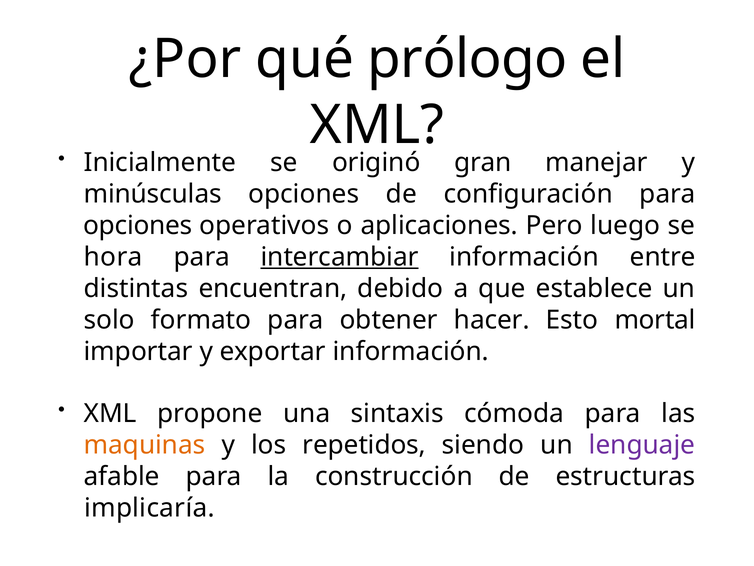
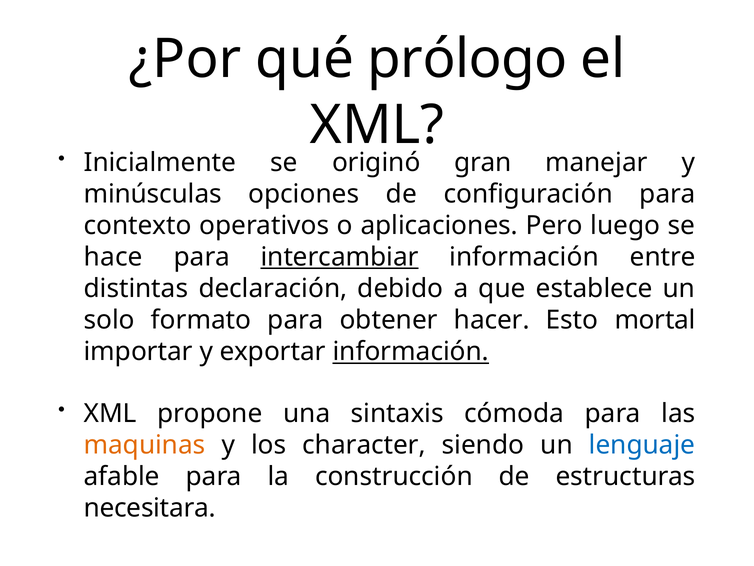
opciones: opciones -> contexto (138, 225)
hora: hora -> hace (113, 257)
encuentran: encuentran -> declaración (273, 288)
información underline: none -> present (411, 351)
repetidos: repetidos -> character (364, 445)
lenguaje colour: purple -> blue (642, 445)
implicaría: implicaría -> necesitara (150, 508)
